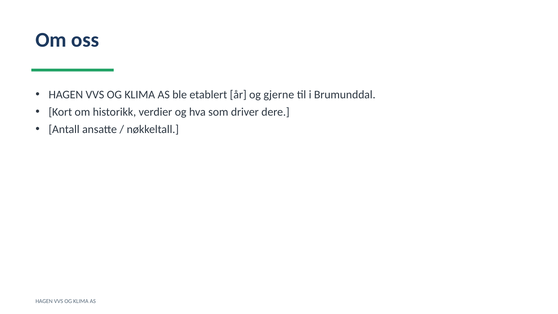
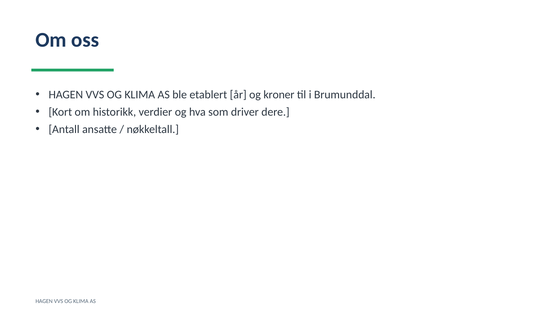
gjerne: gjerne -> kroner (279, 95)
